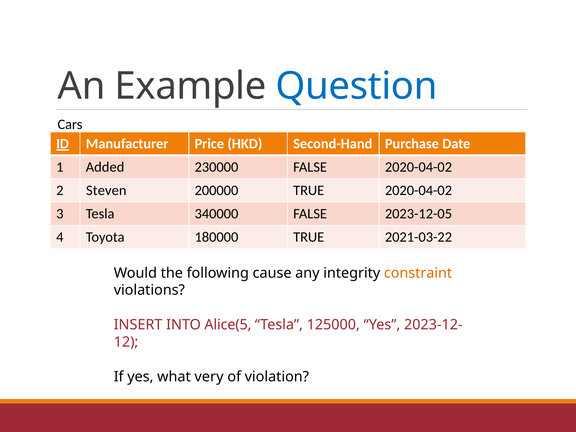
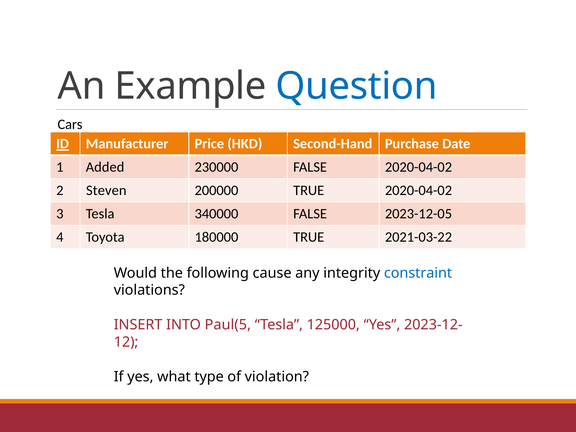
constraint colour: orange -> blue (418, 273)
Alice(5: Alice(5 -> Paul(5 (228, 325)
very: very -> type (209, 377)
